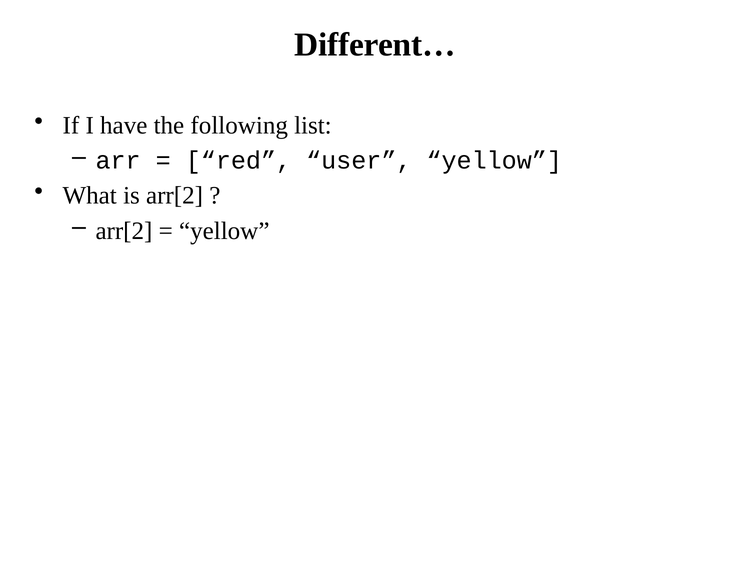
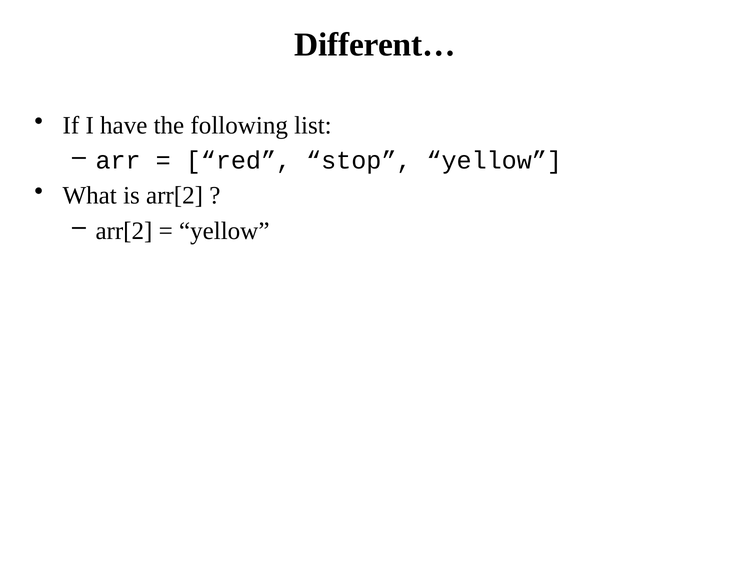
user: user -> stop (359, 161)
